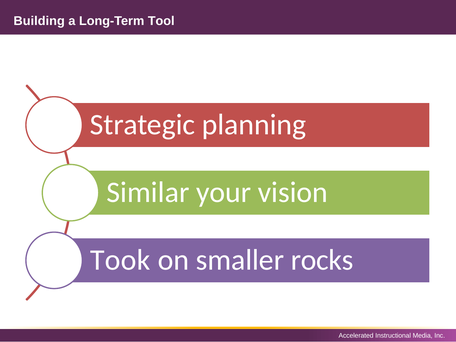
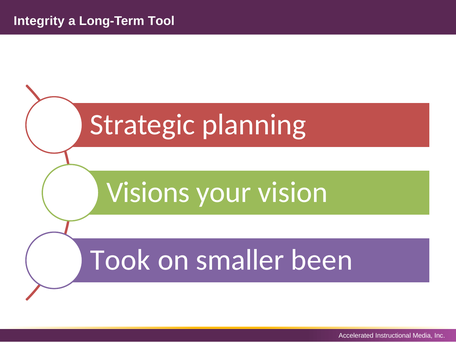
Building: Building -> Integrity (39, 21)
Similar: Similar -> Visions (148, 192)
rocks: rocks -> been (322, 260)
